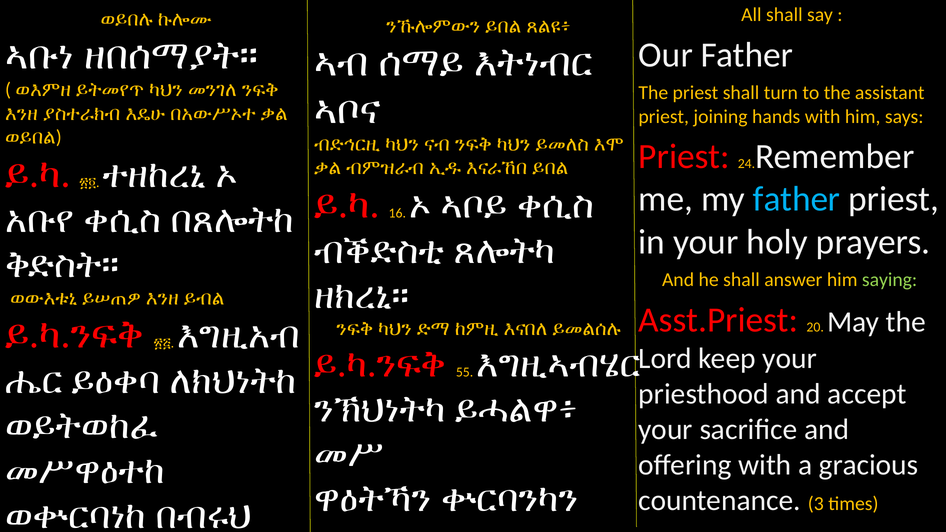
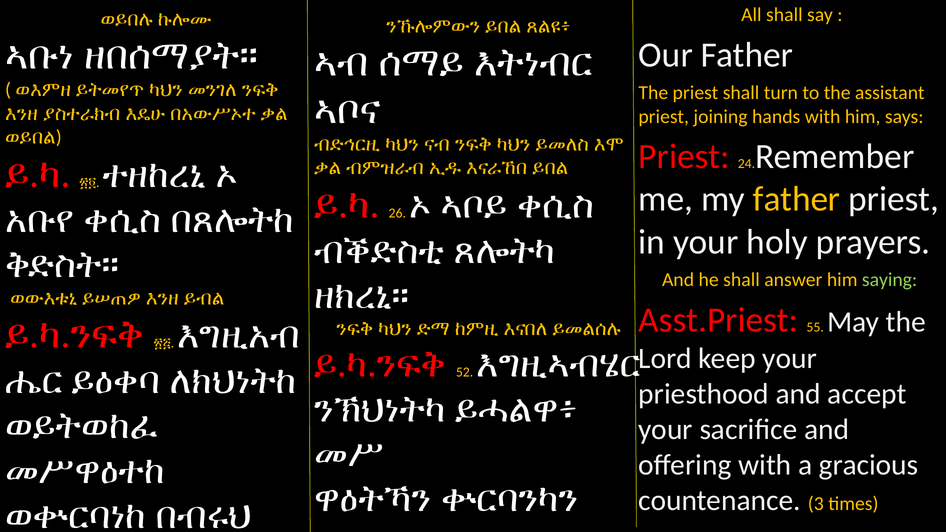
father colour: light blue -> yellow (797, 199)
16: 16 -> 26 (397, 213)
20: 20 -> 55 (815, 327)
55: 55 -> 52 (465, 372)
